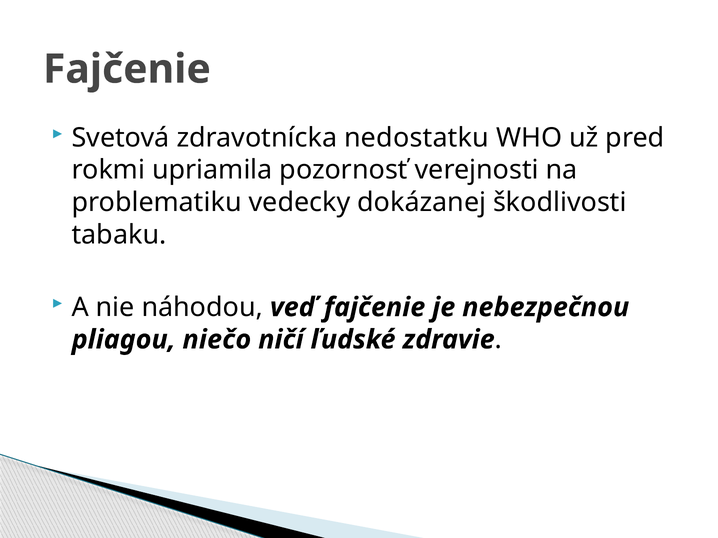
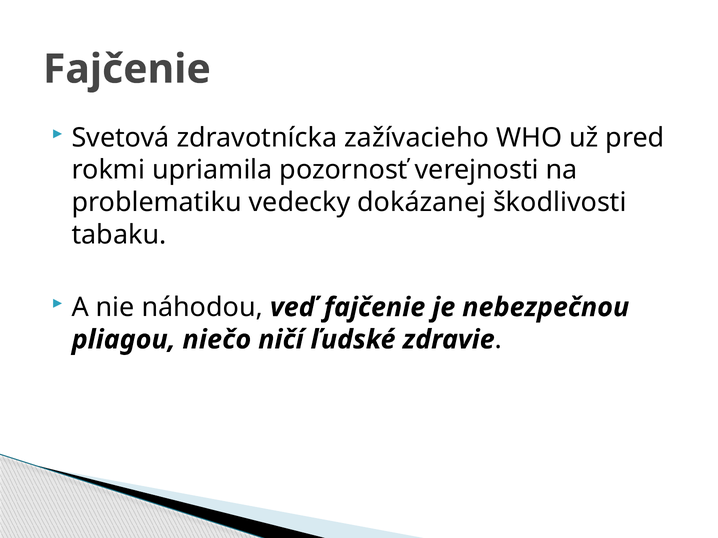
nedostatku: nedostatku -> zažívacieho (417, 138)
